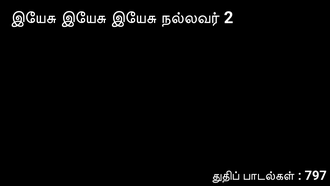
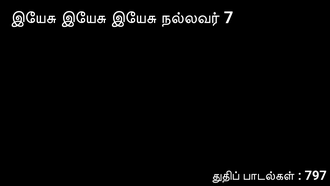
2: 2 -> 7 (229, 18)
